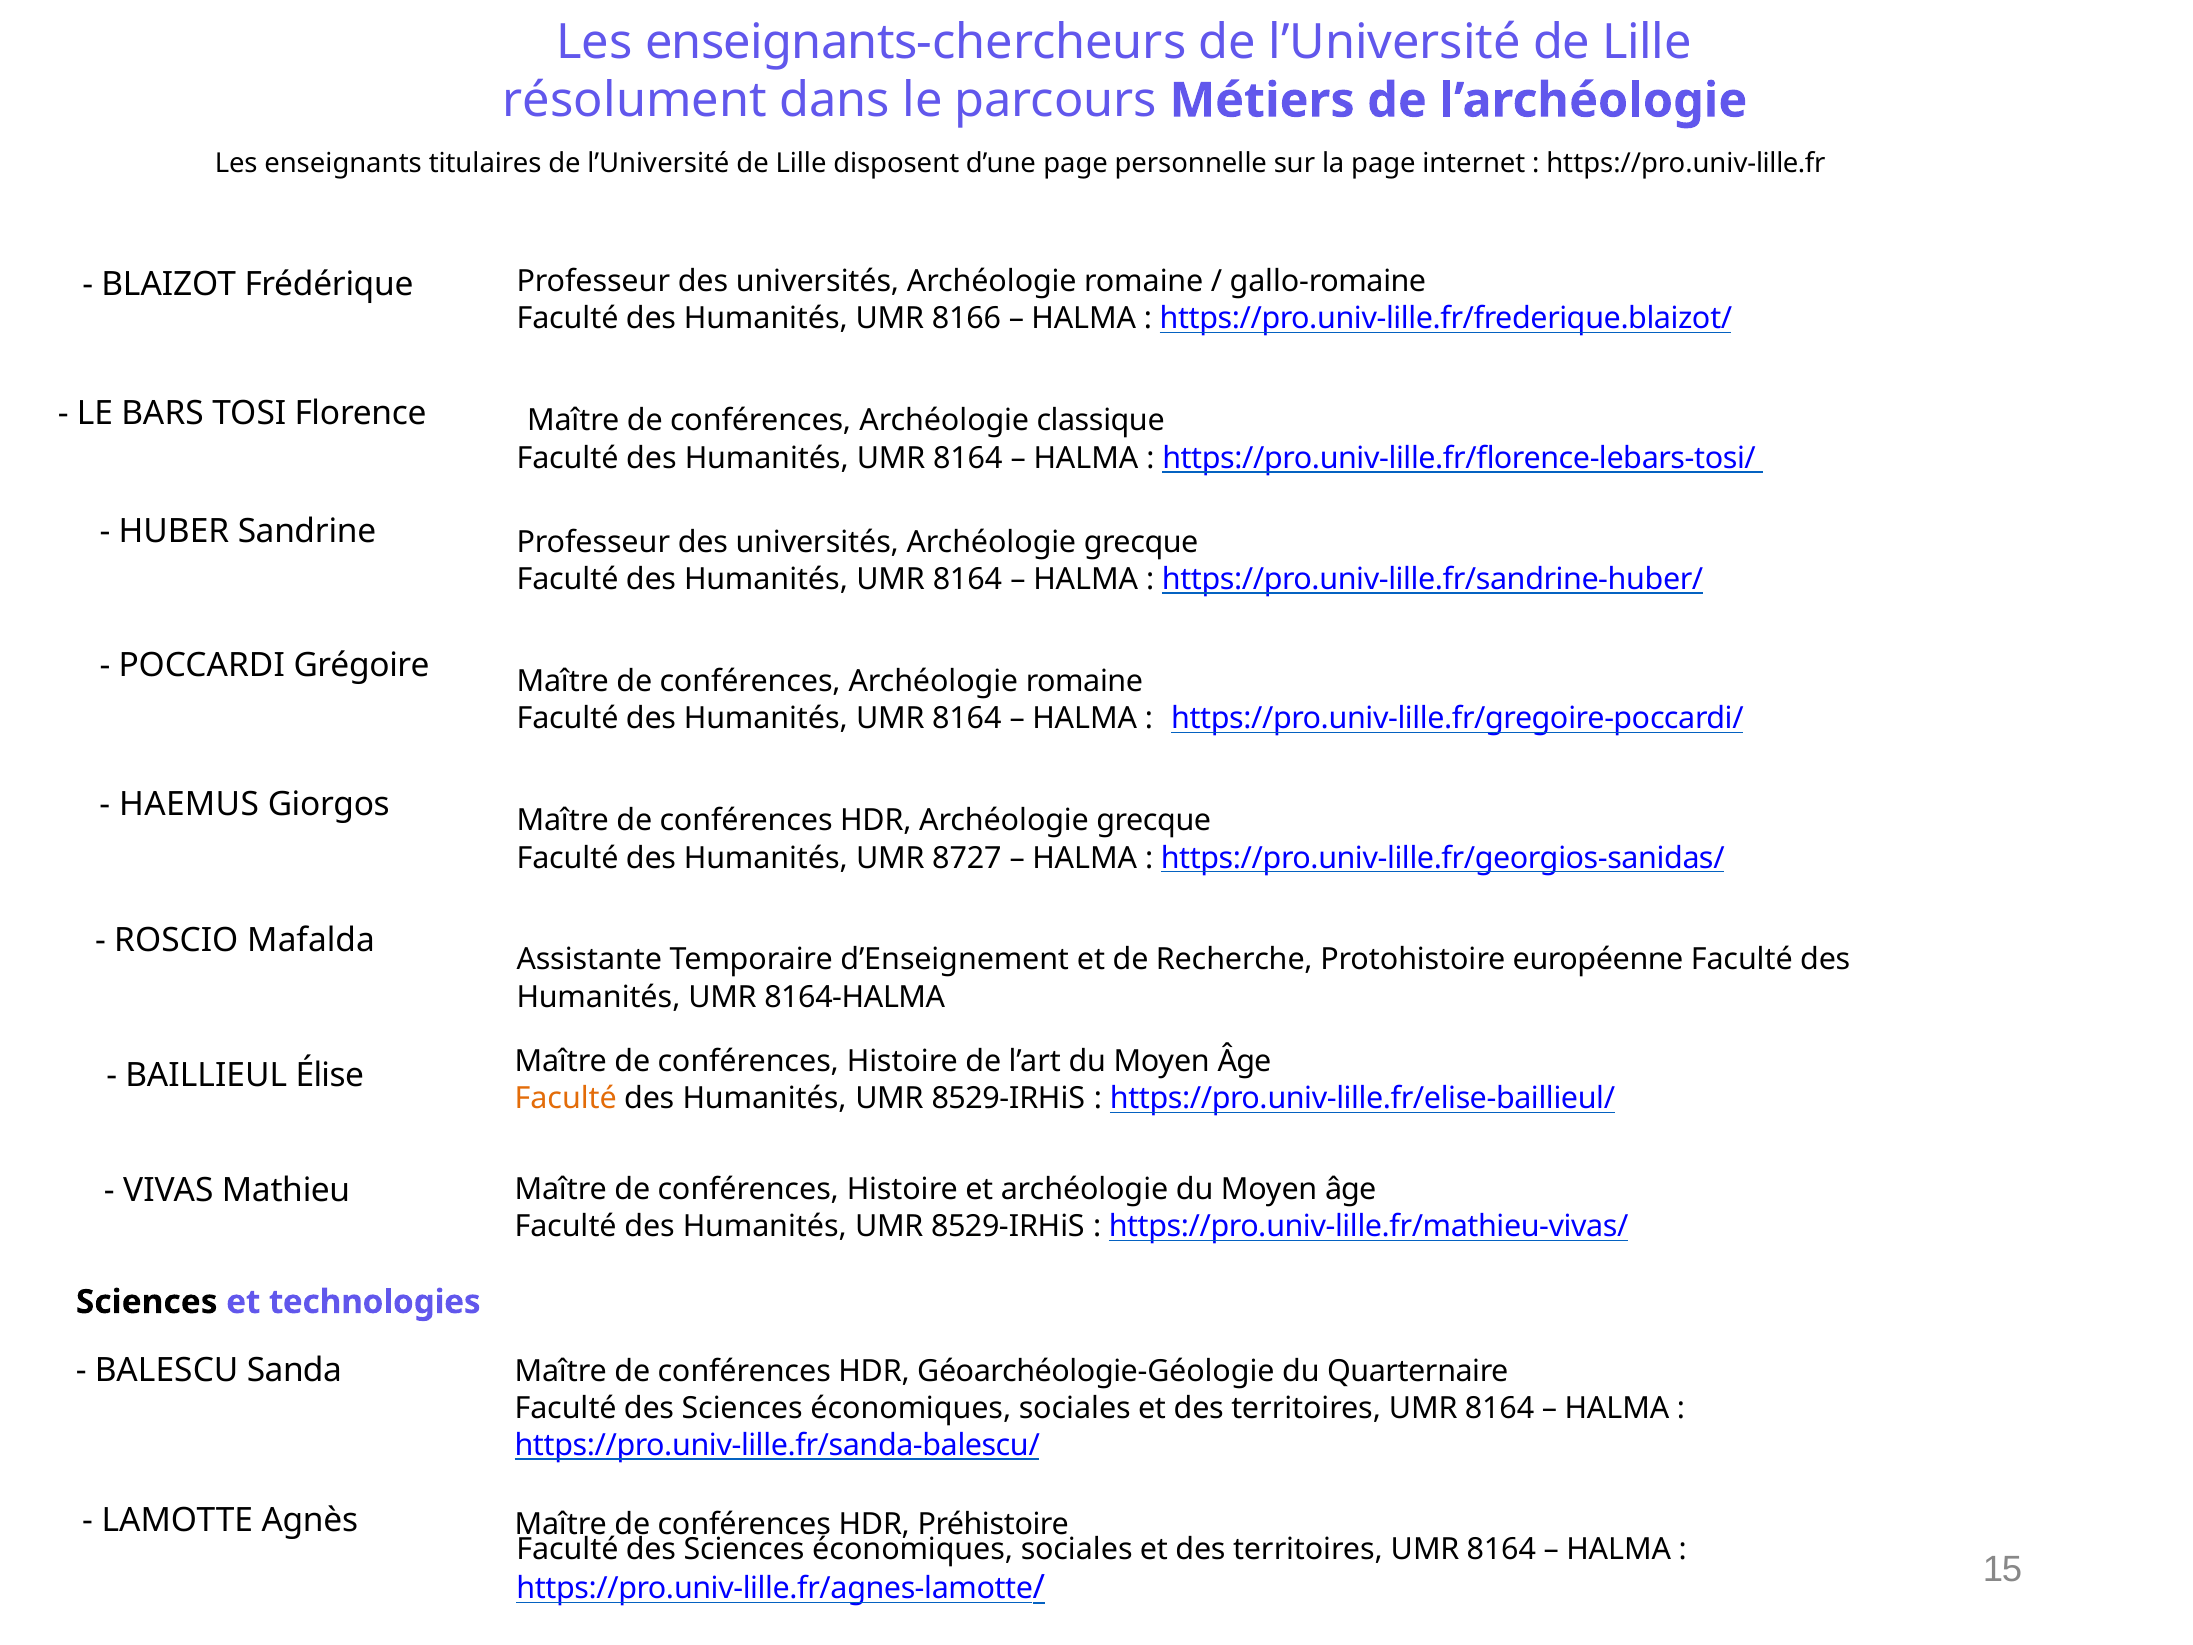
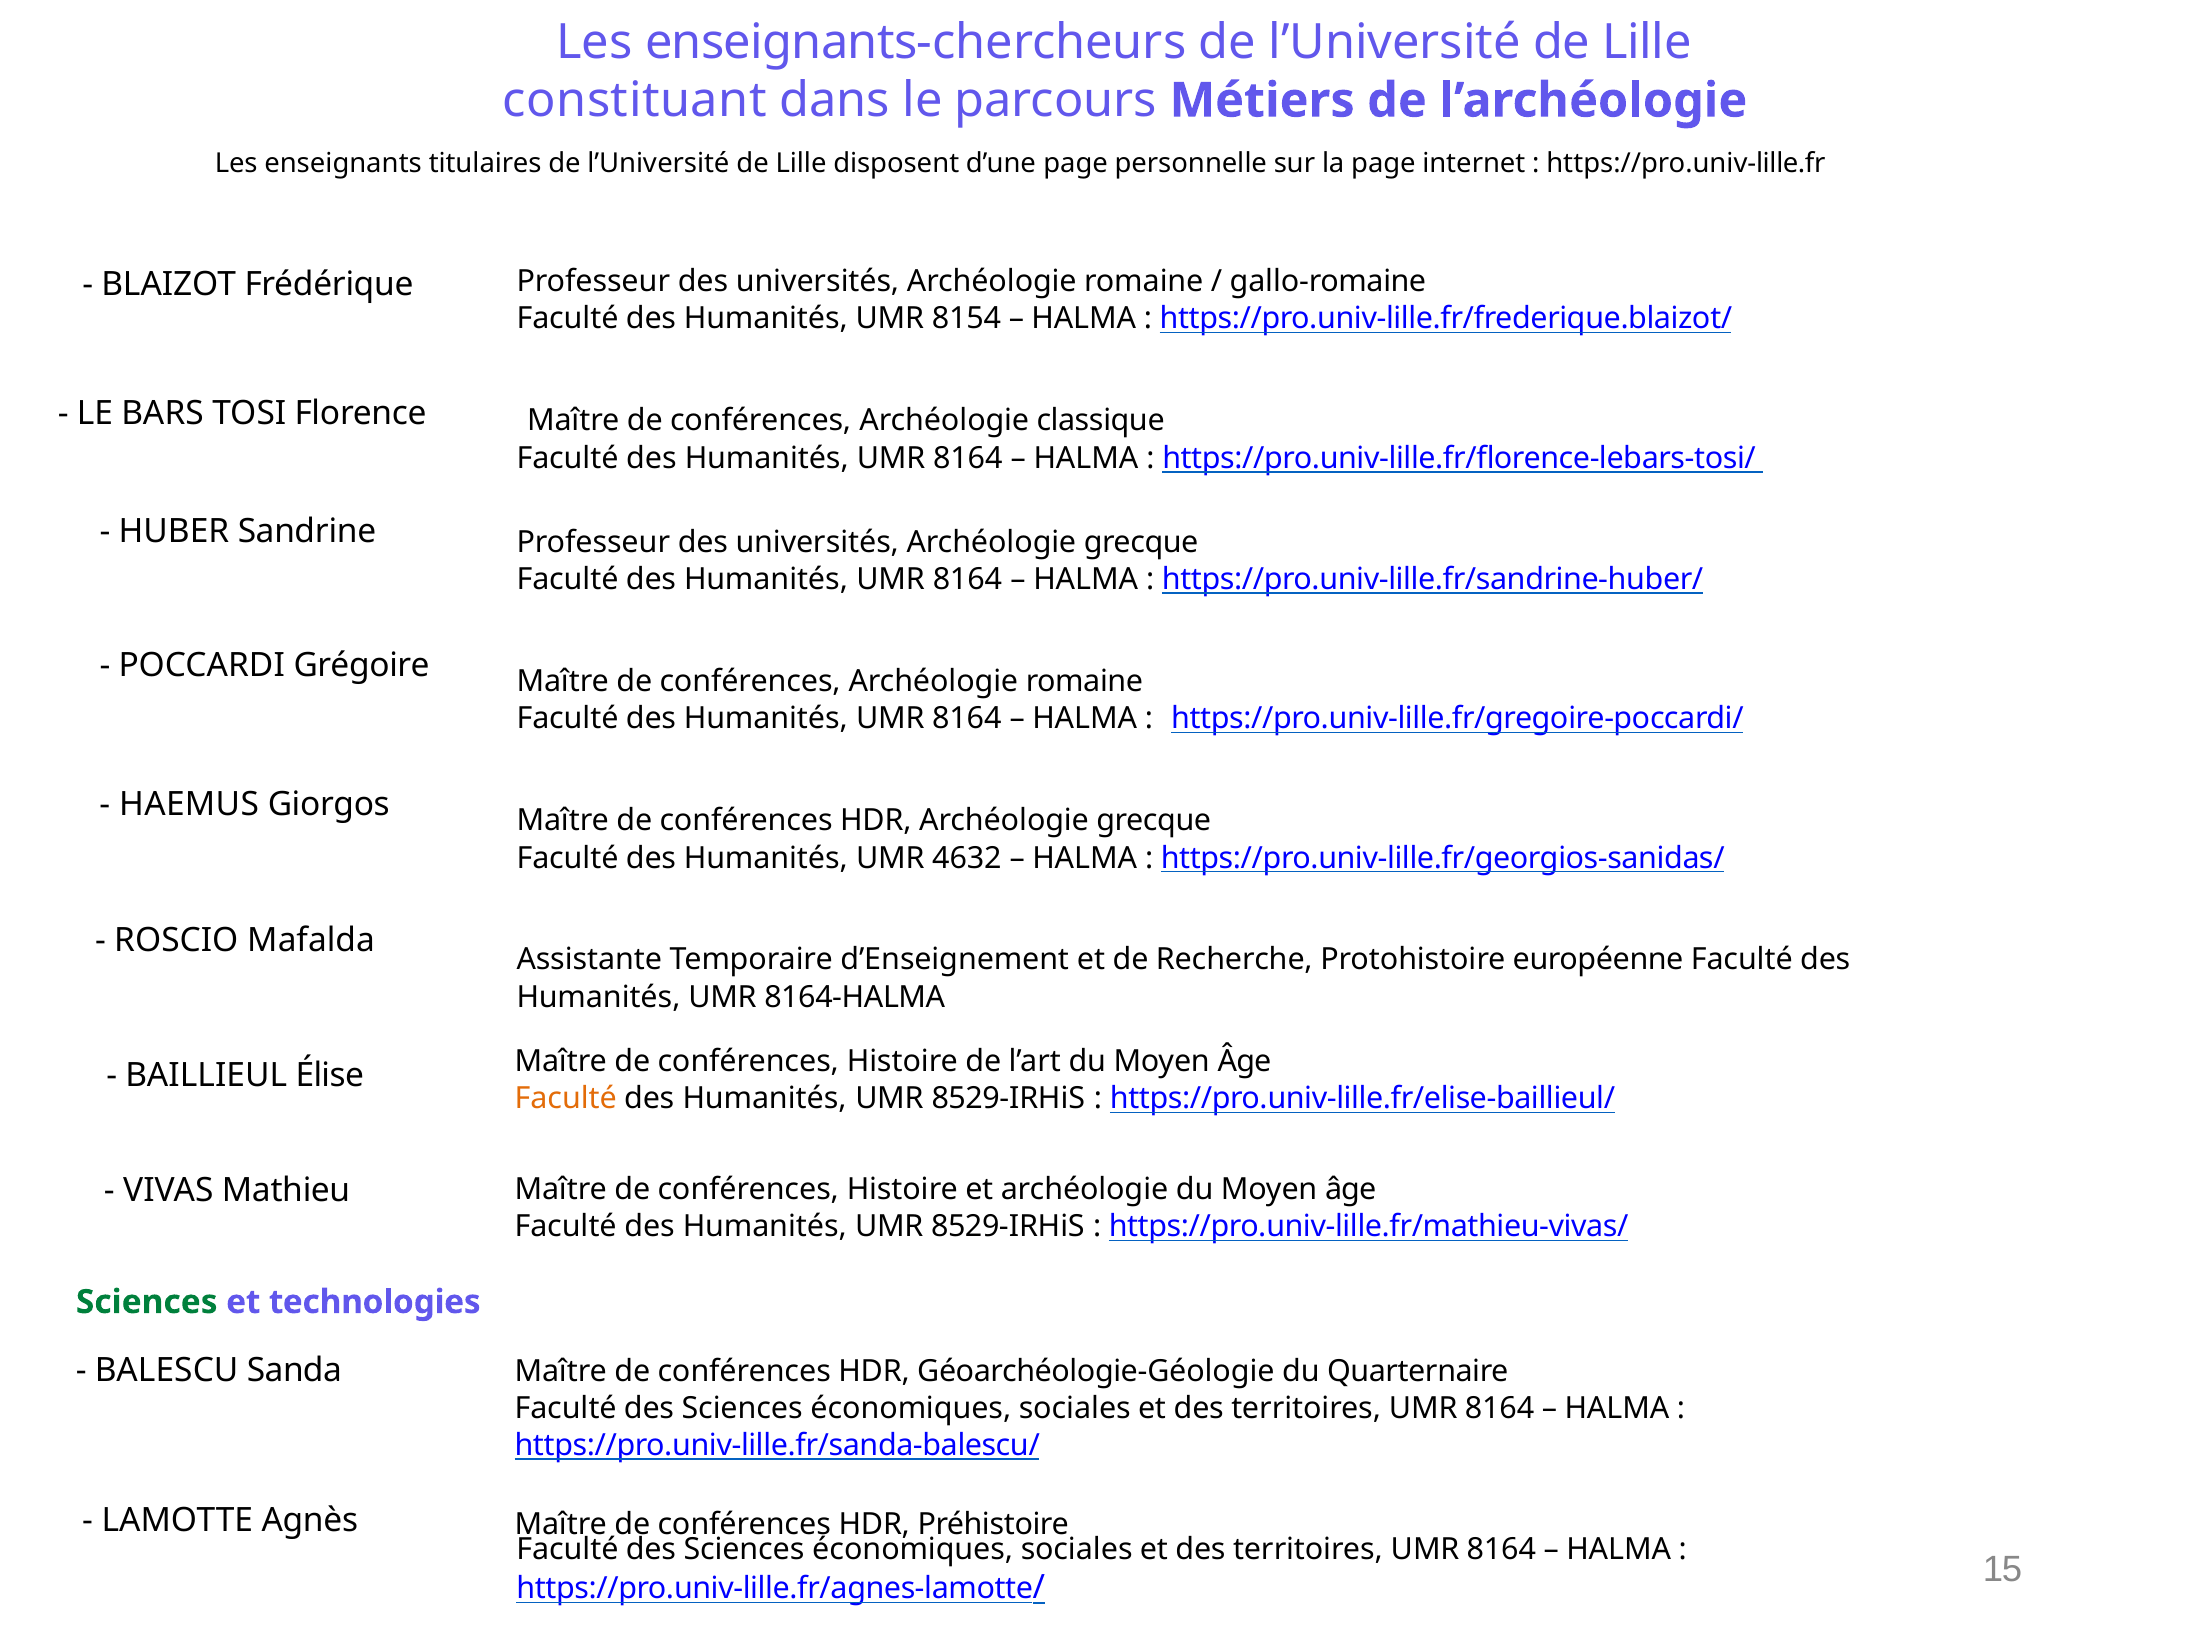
résolument: résolument -> constituant (635, 101)
8166: 8166 -> 8154 (966, 319)
8727: 8727 -> 4632 (967, 858)
Sciences colour: black -> green (147, 1302)
